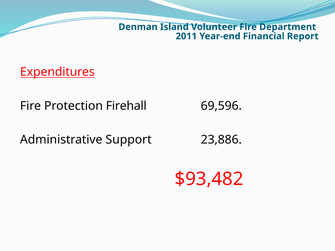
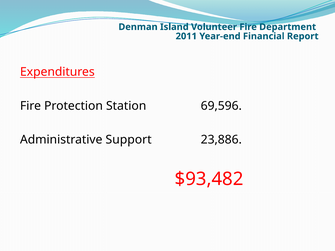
Firehall: Firehall -> Station (126, 106)
